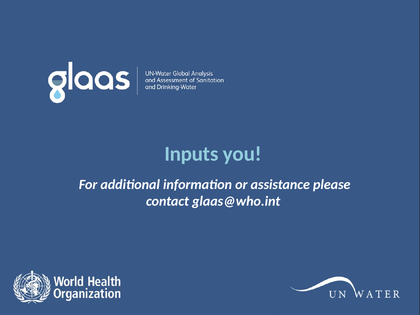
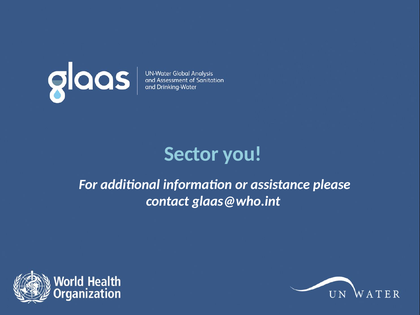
Inputs: Inputs -> Sector (191, 154)
